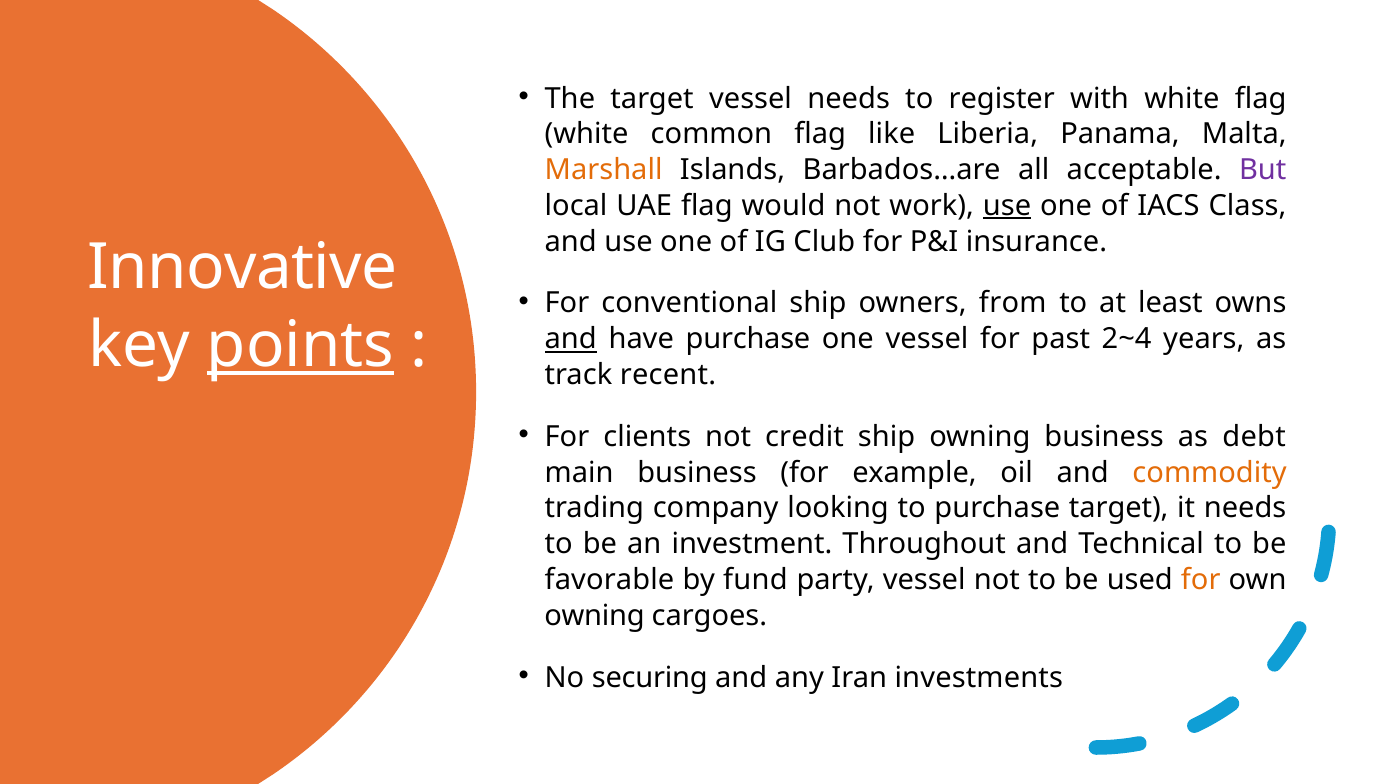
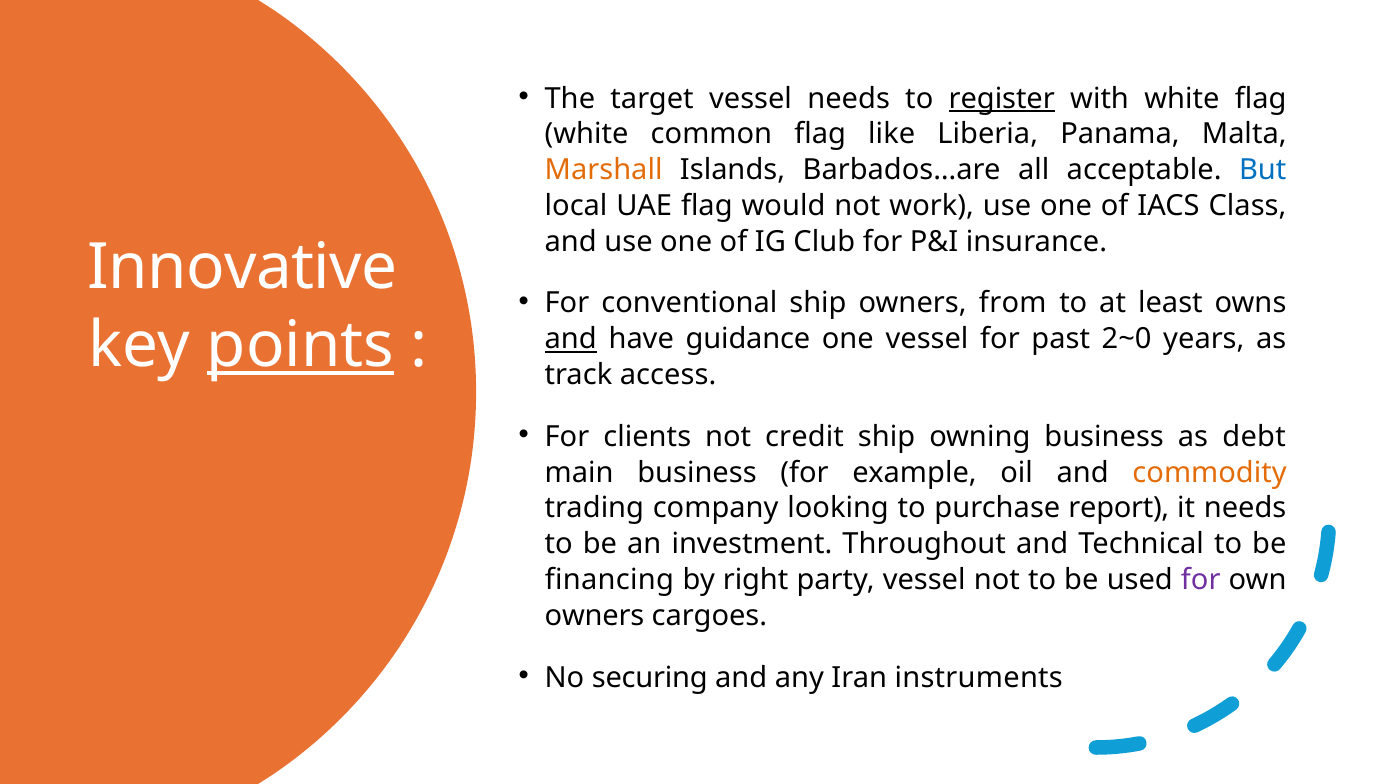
register underline: none -> present (1002, 98)
But colour: purple -> blue (1263, 170)
use underline: present -> none (1007, 206)
have purchase: purchase -> guidance (748, 339)
2~4: 2~4 -> 2~0 (1127, 339)
recent: recent -> access (668, 375)
purchase target: target -> report (1119, 508)
favorable: favorable -> financing (609, 580)
fund: fund -> right (756, 580)
for colour: orange -> purple (1201, 580)
owning: owning -> owners (594, 615)
investments: investments -> instruments (979, 677)
